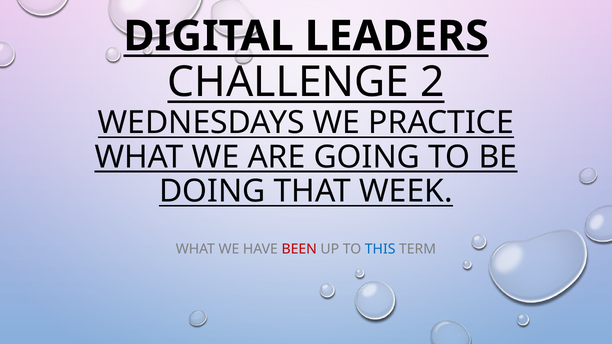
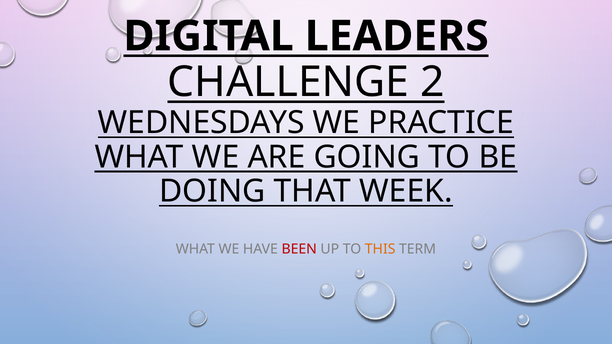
THIS colour: blue -> orange (380, 249)
